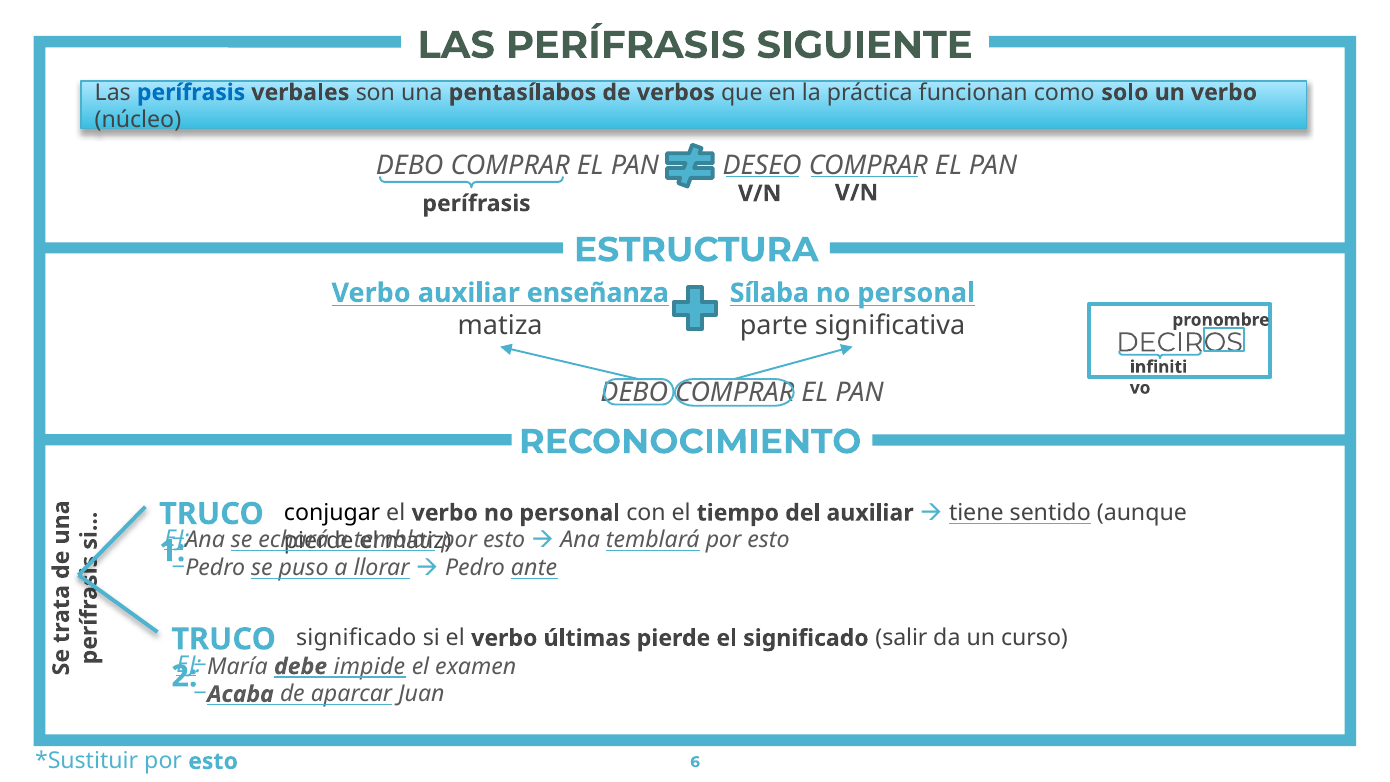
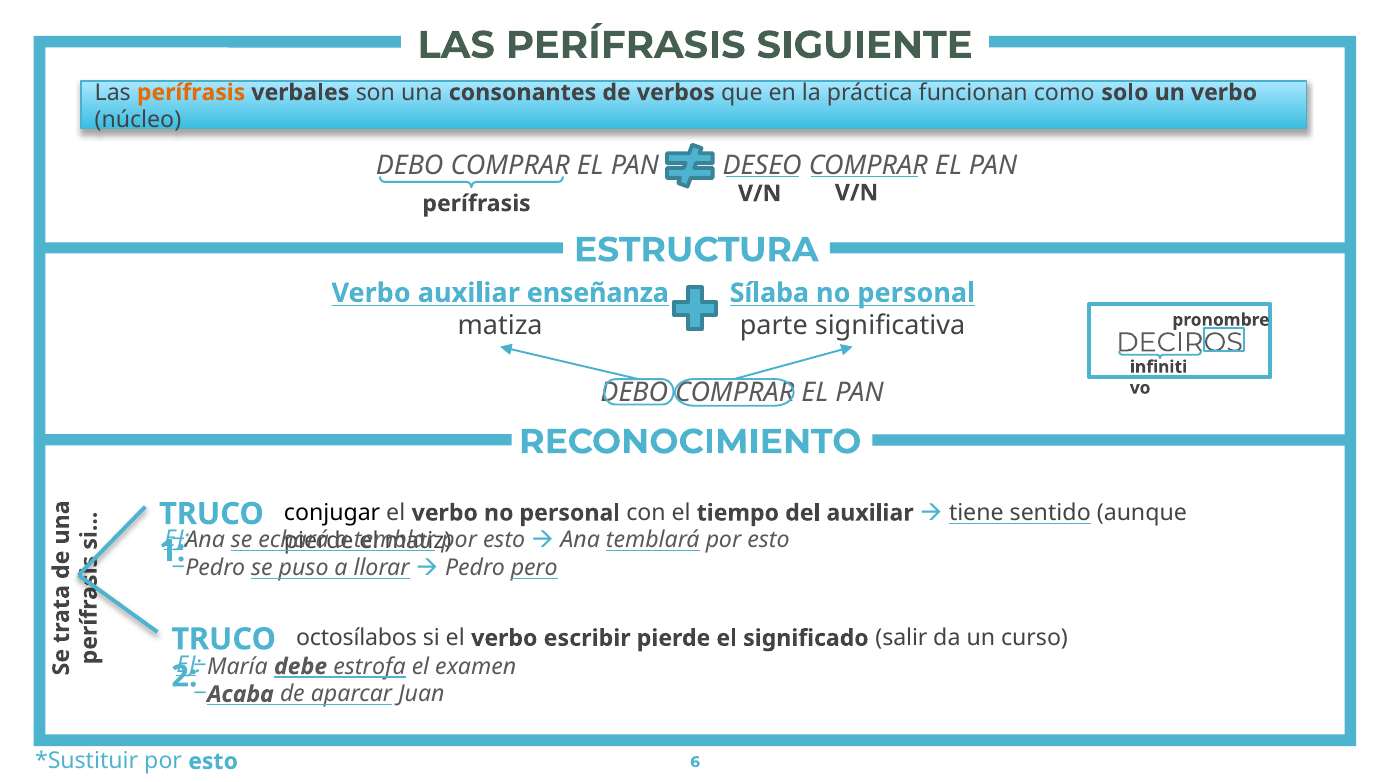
perífrasis colour: blue -> orange (191, 92)
pentasílabos: pentasílabos -> consonantes (522, 92)
ante: ante -> pero (534, 568)
significado: significado -> octosílabos (356, 638)
últimas: últimas -> escribir (587, 638)
impide: impide -> estrofa (370, 666)
